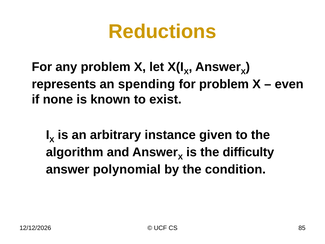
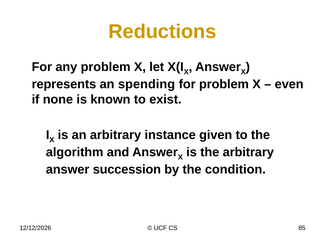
the difficulty: difficulty -> arbitrary (248, 152)
polynomial: polynomial -> succession (127, 169)
